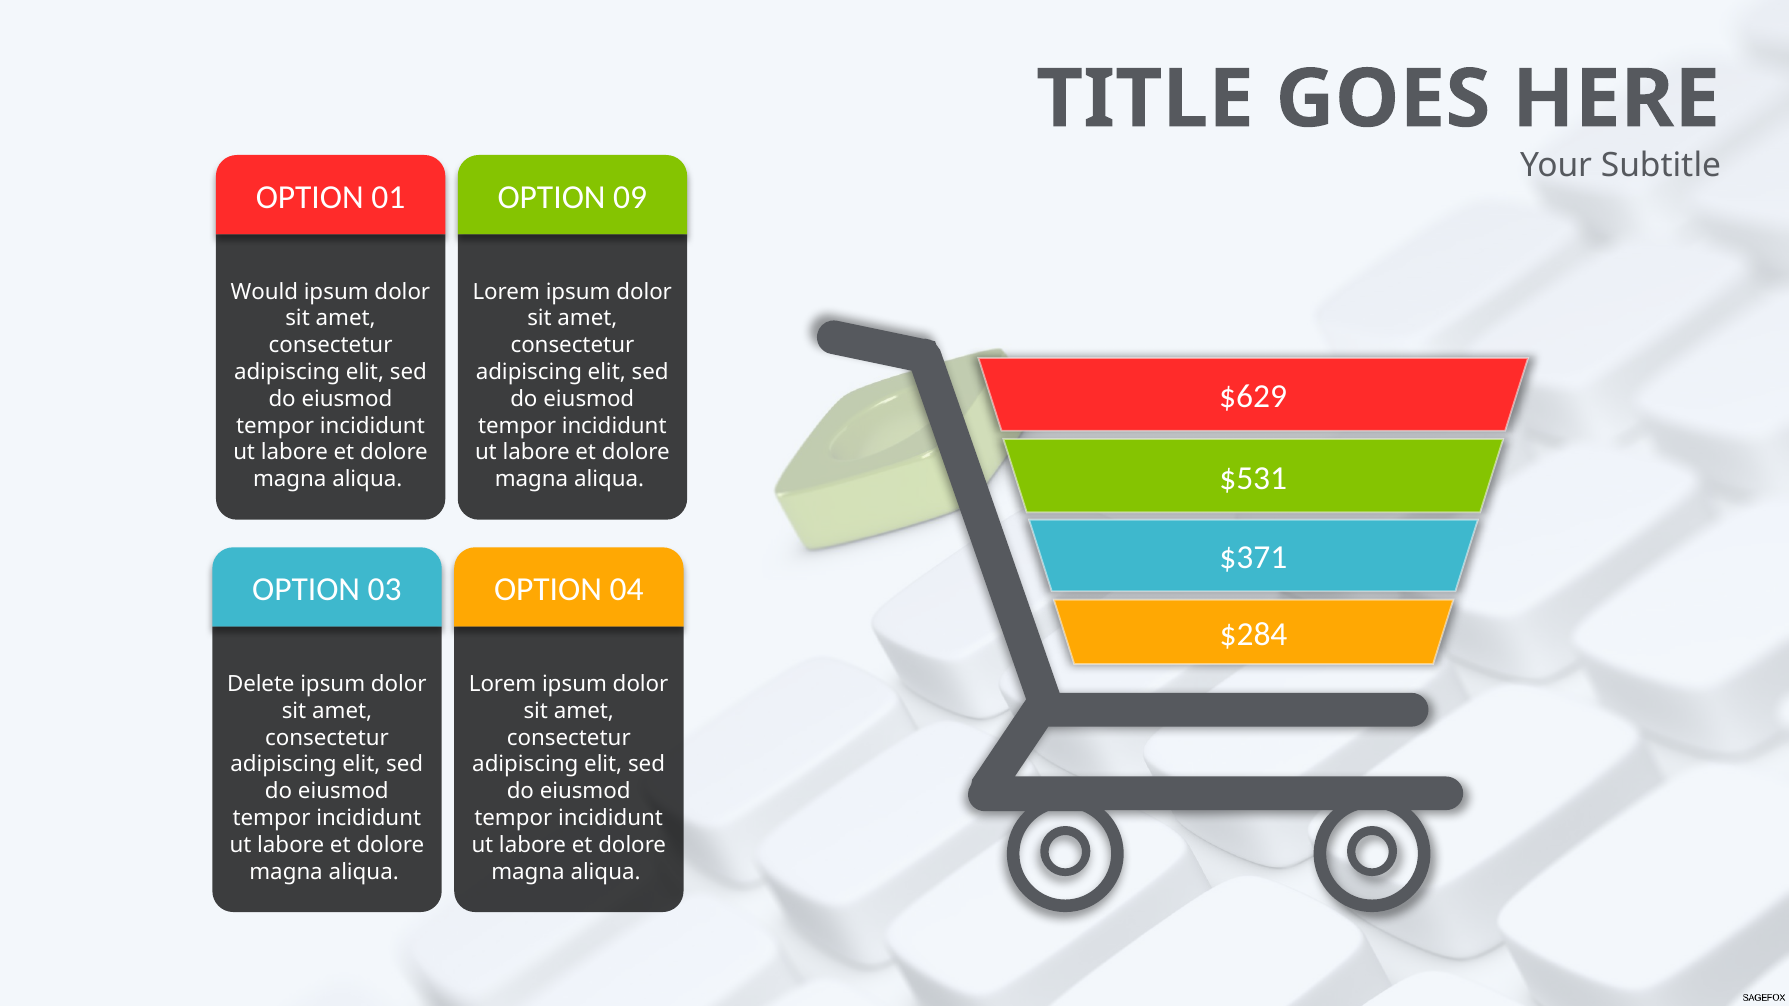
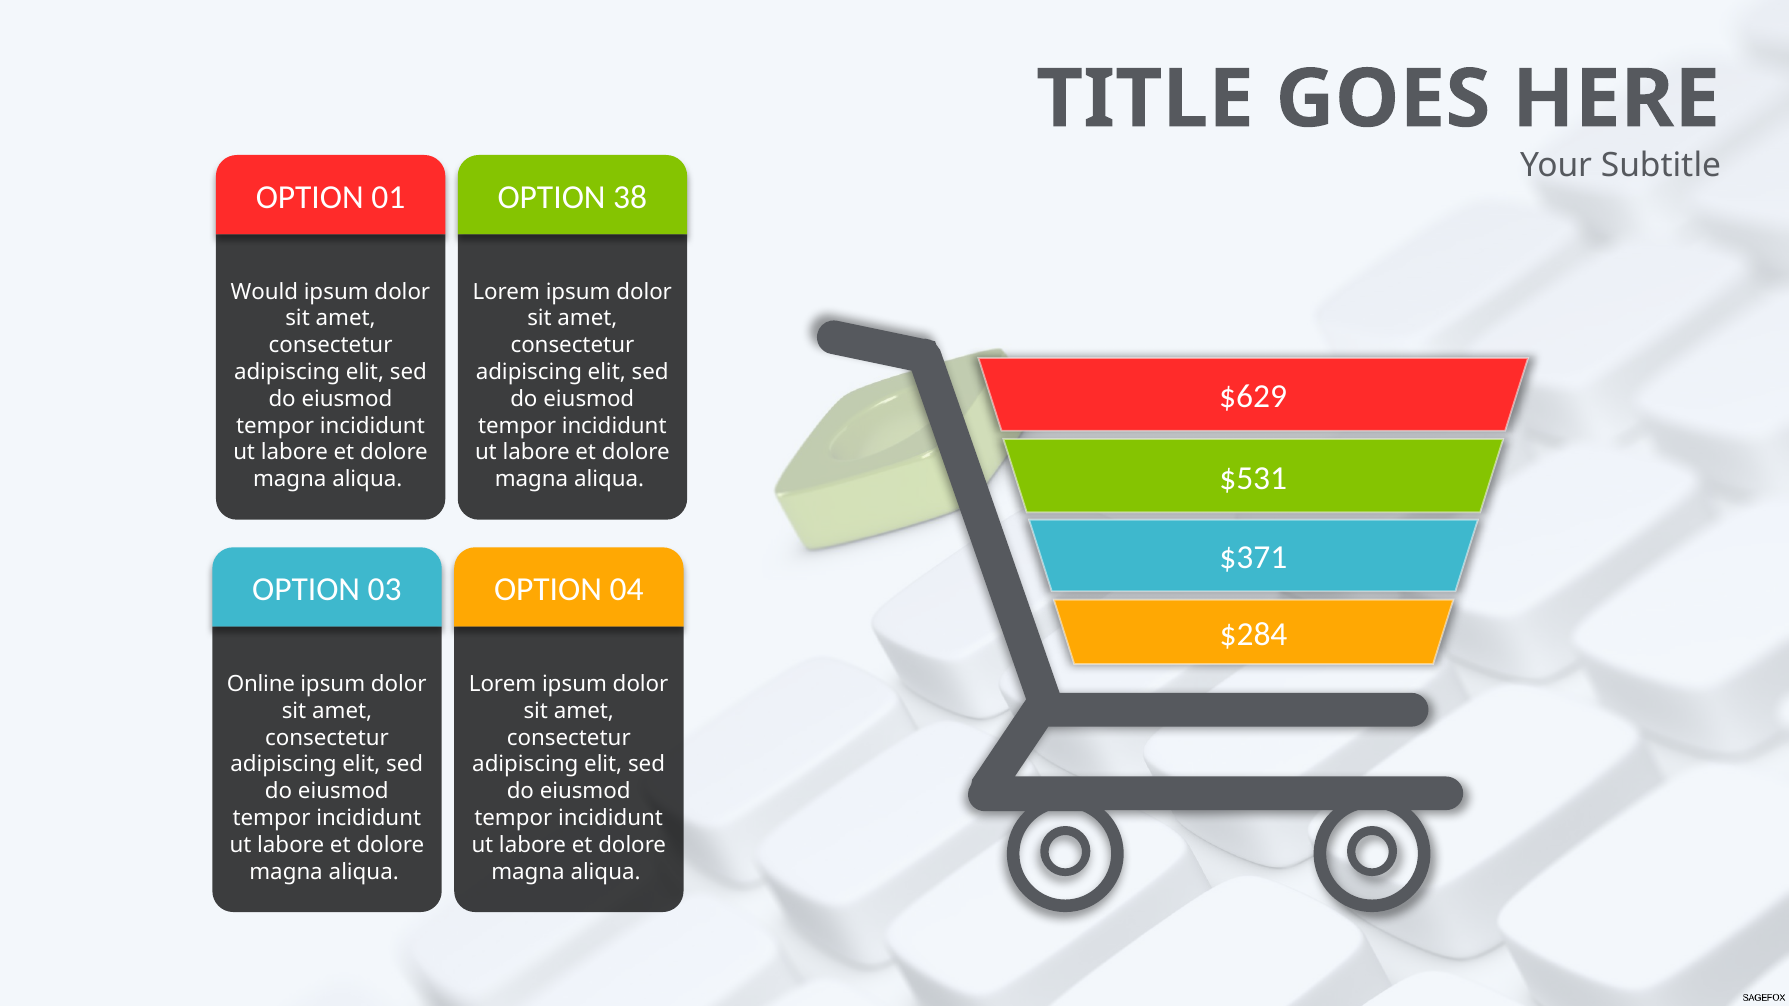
09: 09 -> 38 (630, 197)
Delete: Delete -> Online (261, 684)
